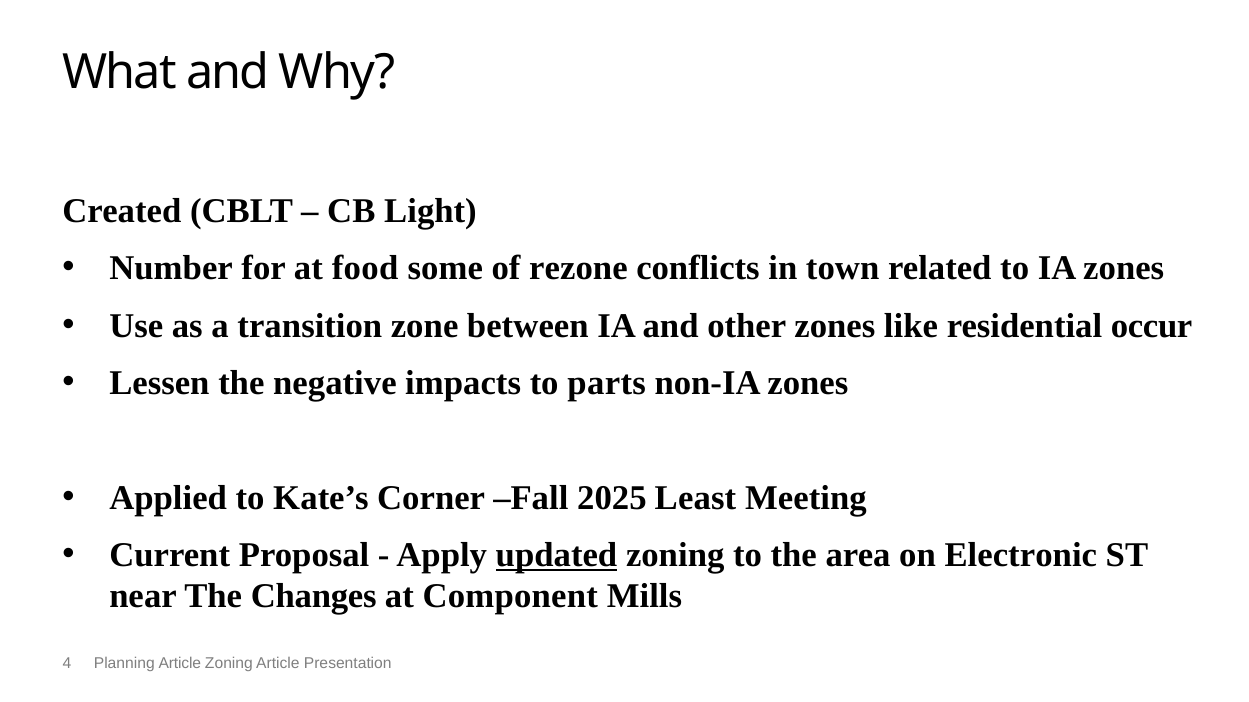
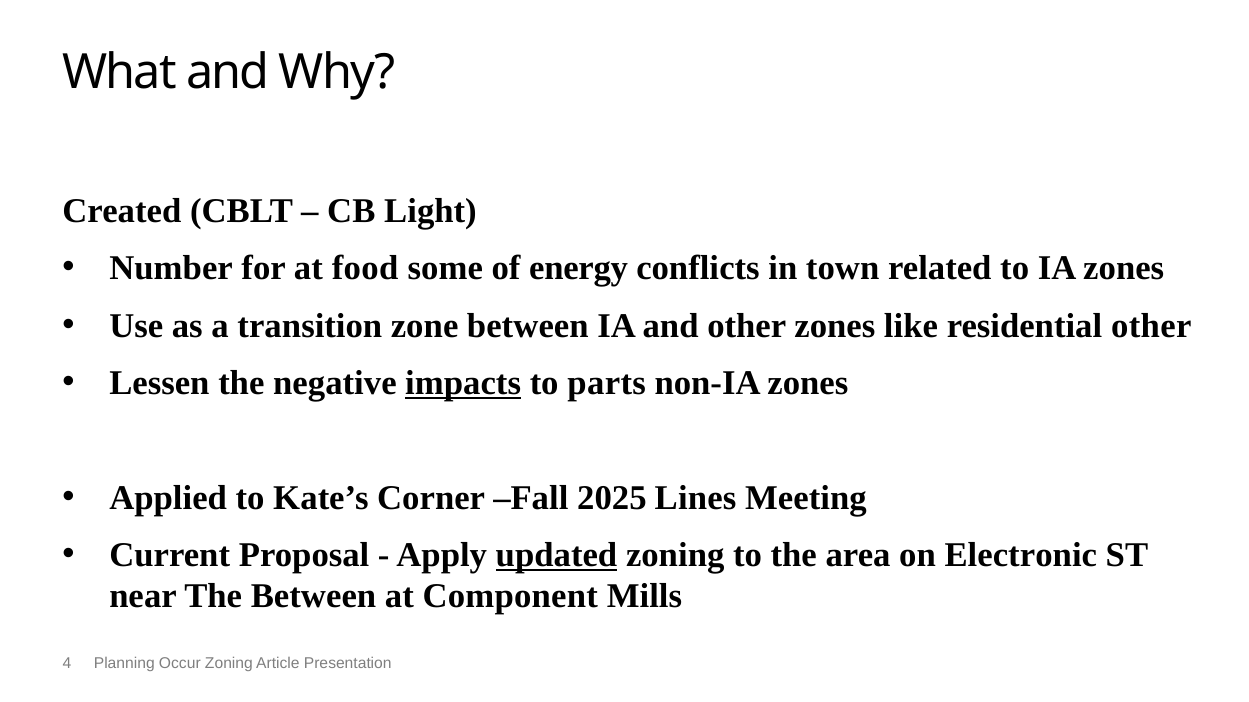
rezone: rezone -> energy (579, 269)
residential occur: occur -> other (1151, 326)
impacts underline: none -> present (463, 383)
Least: Least -> Lines (696, 498)
The Changes: Changes -> Between (314, 597)
Planning Article: Article -> Occur (180, 664)
